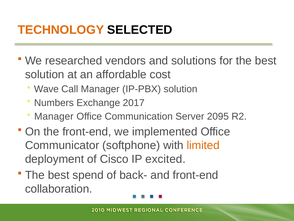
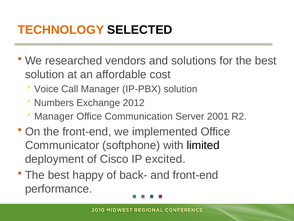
Wave: Wave -> Voice (46, 89)
2017: 2017 -> 2012 (134, 103)
2095: 2095 -> 2001 (218, 116)
limited colour: orange -> black (203, 145)
spend: spend -> happy (88, 175)
collaboration: collaboration -> performance (59, 188)
